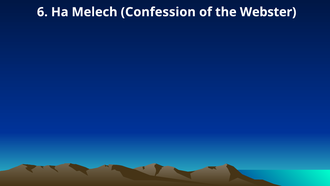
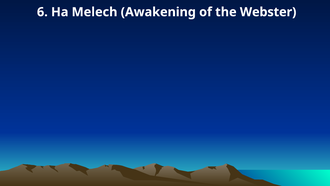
Confession: Confession -> Awakening (158, 12)
